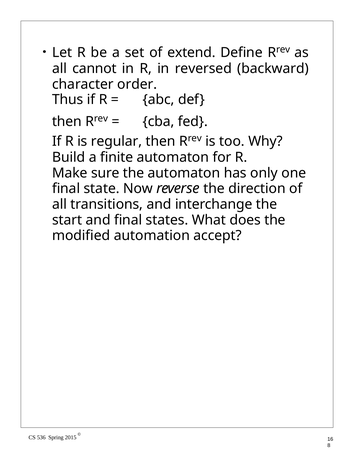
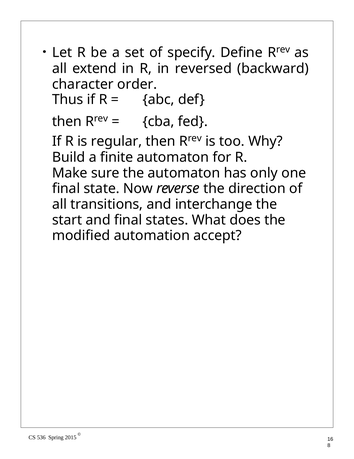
extend: extend -> specify (191, 52)
cannot: cannot -> extend (94, 68)
